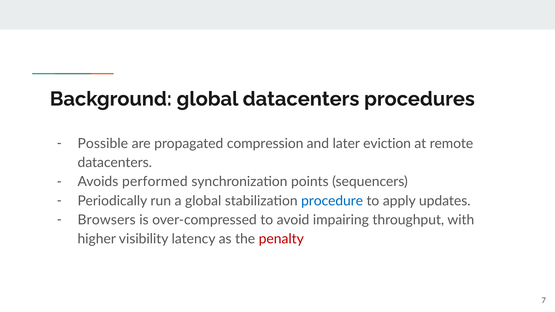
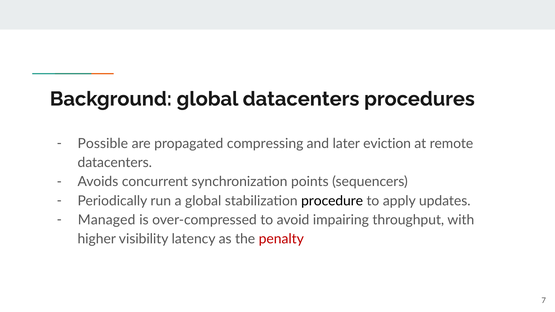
compression: compression -> compressing (265, 144)
performed: performed -> concurrent (155, 182)
procedure colour: blue -> black (332, 201)
Browsers: Browsers -> Managed (107, 220)
